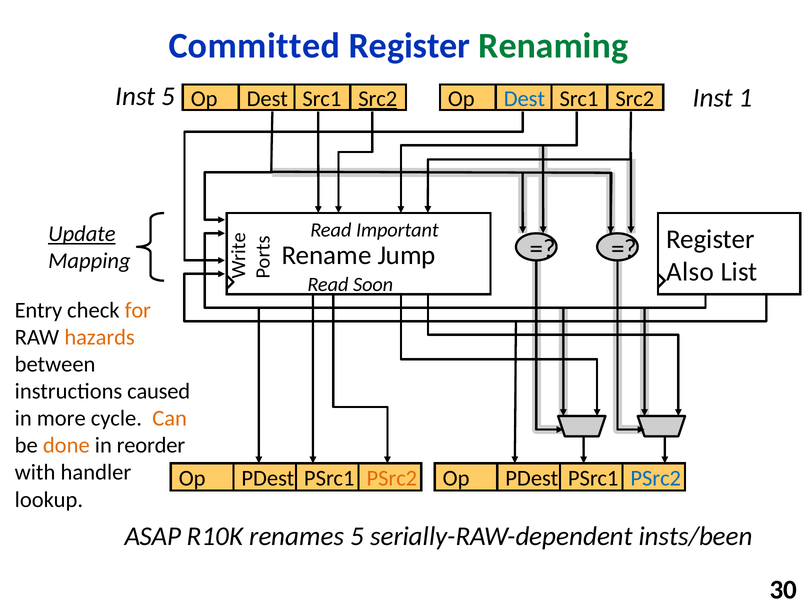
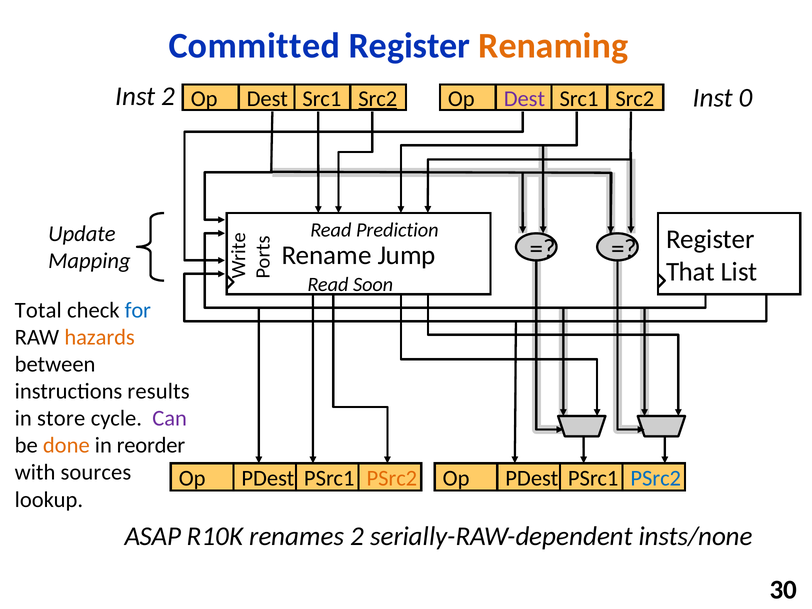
Renaming colour: green -> orange (553, 46)
Inst 5: 5 -> 2 (168, 97)
1: 1 -> 0 (746, 98)
Dest colour: blue -> purple (524, 99)
Important: Important -> Prediction (397, 230)
Update underline: present -> none (82, 234)
Also: Also -> That (690, 272)
Entry: Entry -> Total (38, 310)
for colour: orange -> blue (138, 310)
caused: caused -> results (158, 391)
more: more -> store (61, 418)
Can colour: orange -> purple (170, 418)
handler: handler -> sources (96, 473)
renames 5: 5 -> 2 (357, 536)
insts/been: insts/been -> insts/none (696, 536)
